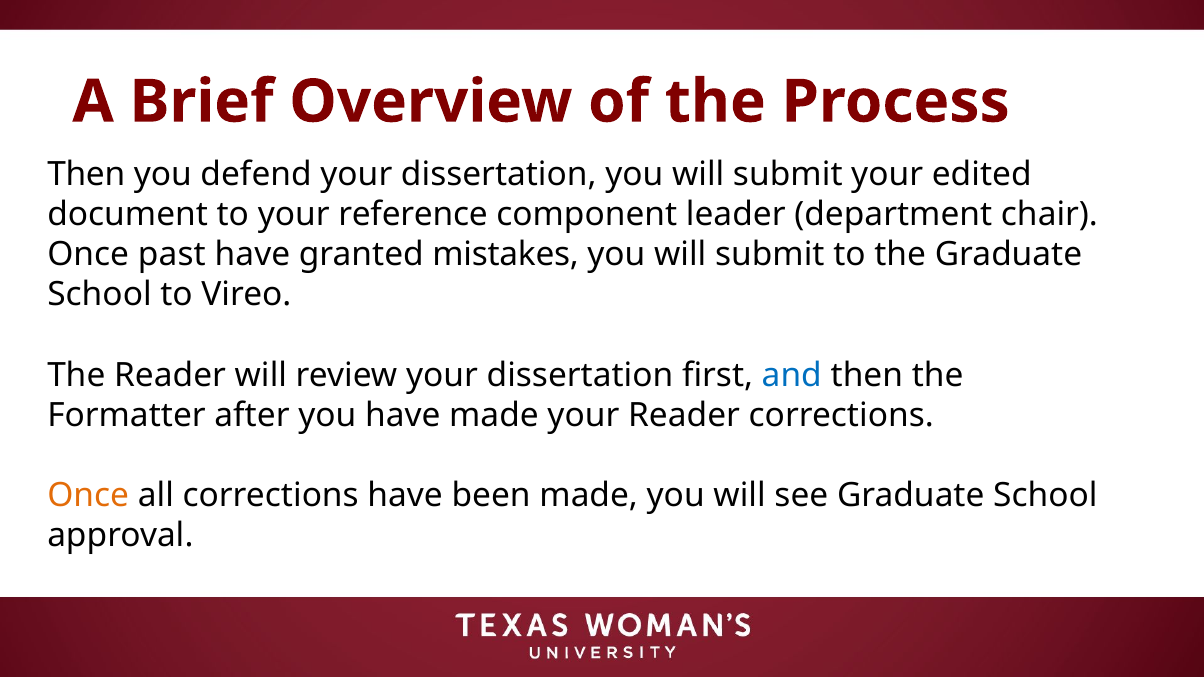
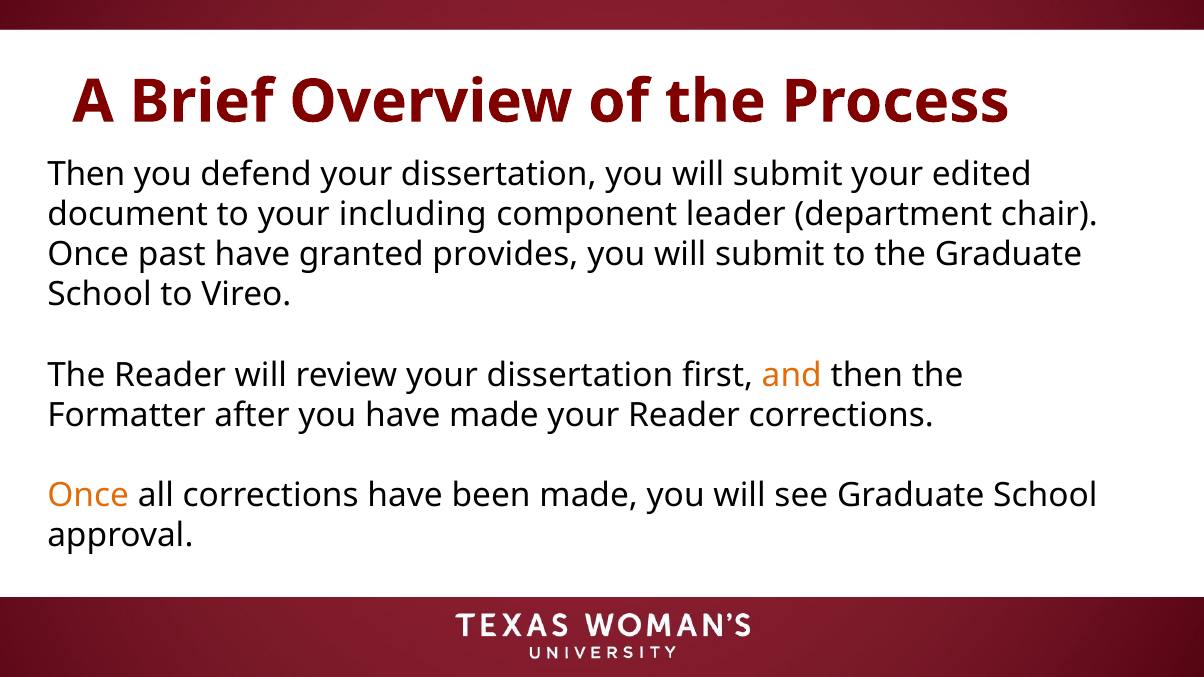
reference: reference -> including (413, 215)
mistakes: mistakes -> provides (505, 255)
and colour: blue -> orange (792, 375)
